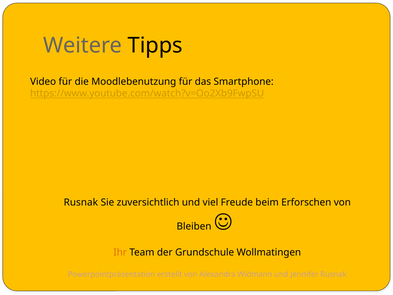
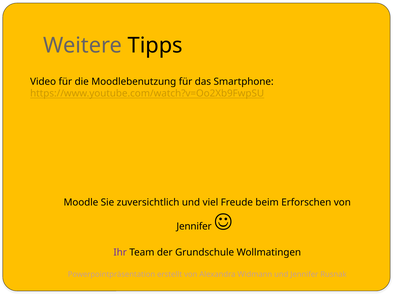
Rusnak: Rusnak -> Moodle (81, 202)
Bleiben: Bleiben -> Jennifer (194, 226)
Ihr colour: orange -> purple (120, 252)
